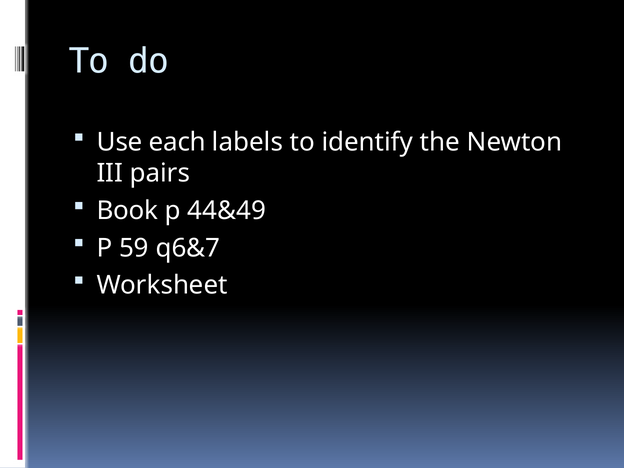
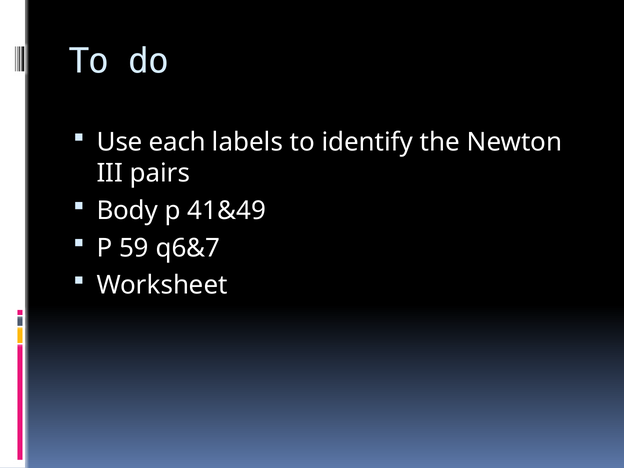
Book: Book -> Body (127, 211)
44&49: 44&49 -> 41&49 (227, 211)
